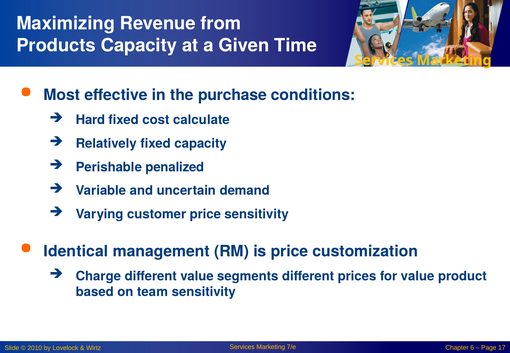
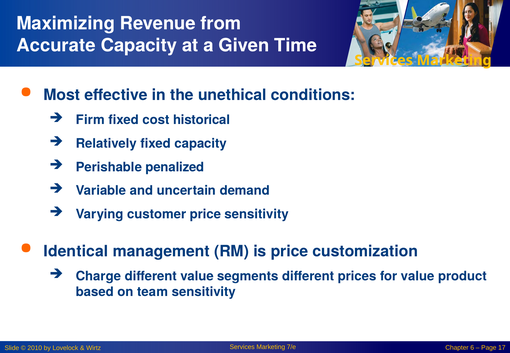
Products: Products -> Accurate (56, 46)
purchase: purchase -> unethical (232, 95)
Hard: Hard -> Firm (90, 120)
calculate: calculate -> historical (202, 120)
